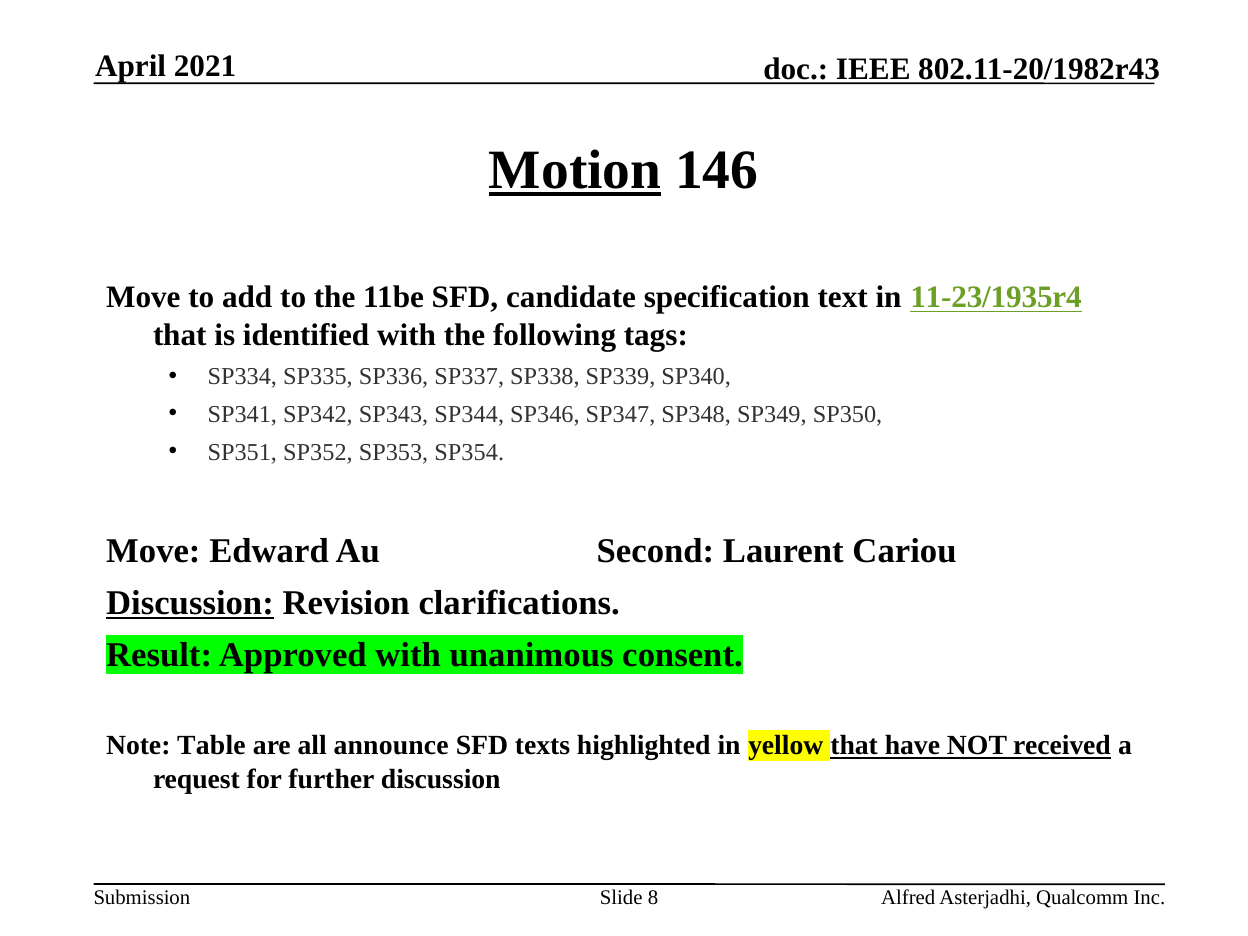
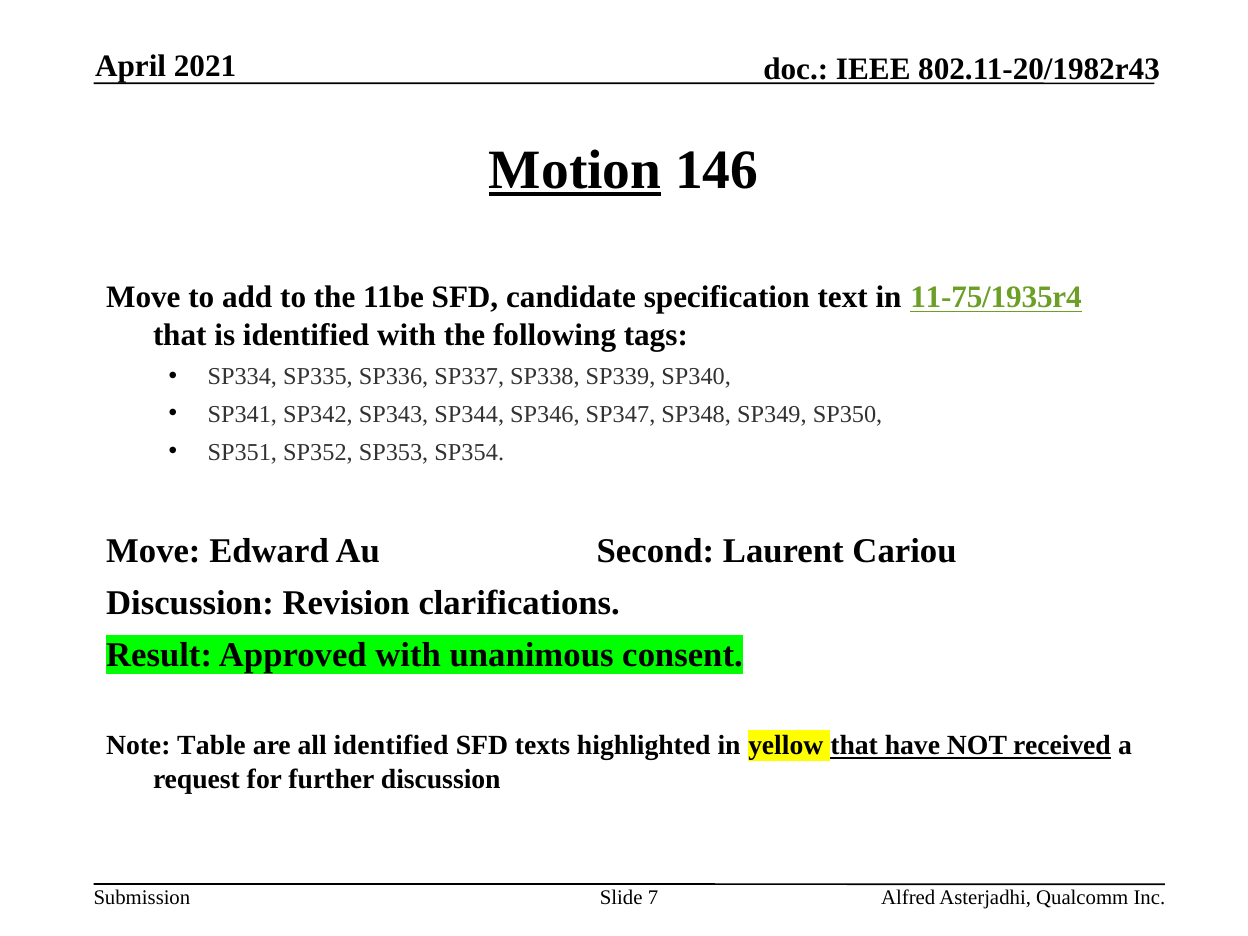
11-23/1935r4: 11-23/1935r4 -> 11-75/1935r4 (996, 298)
Discussion underline: present -> none (190, 603)
all announce: announce -> identified (391, 746)
8: 8 -> 7 (653, 898)
